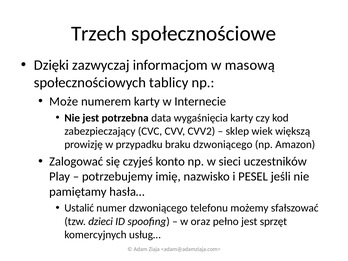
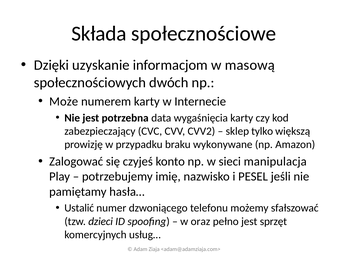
Trzech: Trzech -> Składa (99, 34)
zazwyczaj: zazwyczaj -> uzyskanie (101, 65)
tablicy: tablicy -> dwóch (169, 83)
wiek: wiek -> tylko (262, 131)
braku dzwoniącego: dzwoniącego -> wykonywane (223, 145)
uczestników: uczestników -> manipulacja (275, 162)
